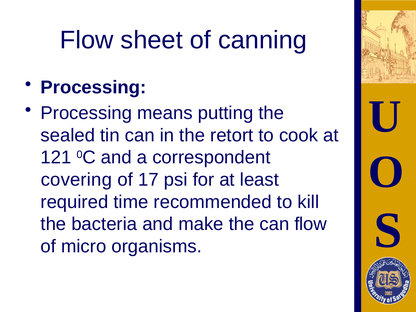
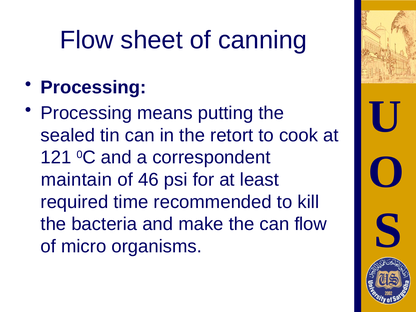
covering: covering -> maintain (76, 180)
17: 17 -> 46 (148, 180)
